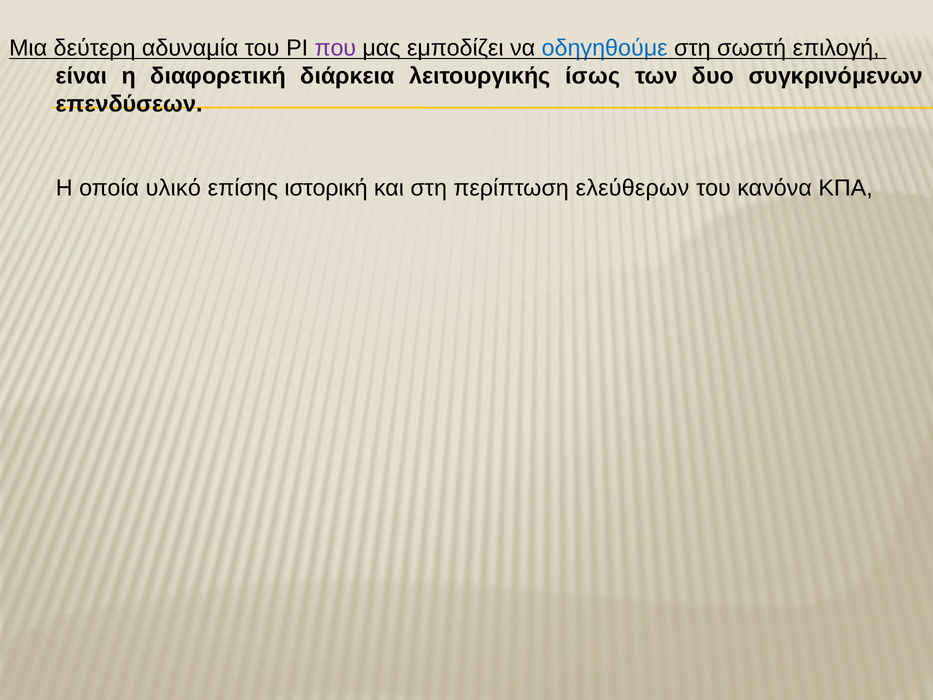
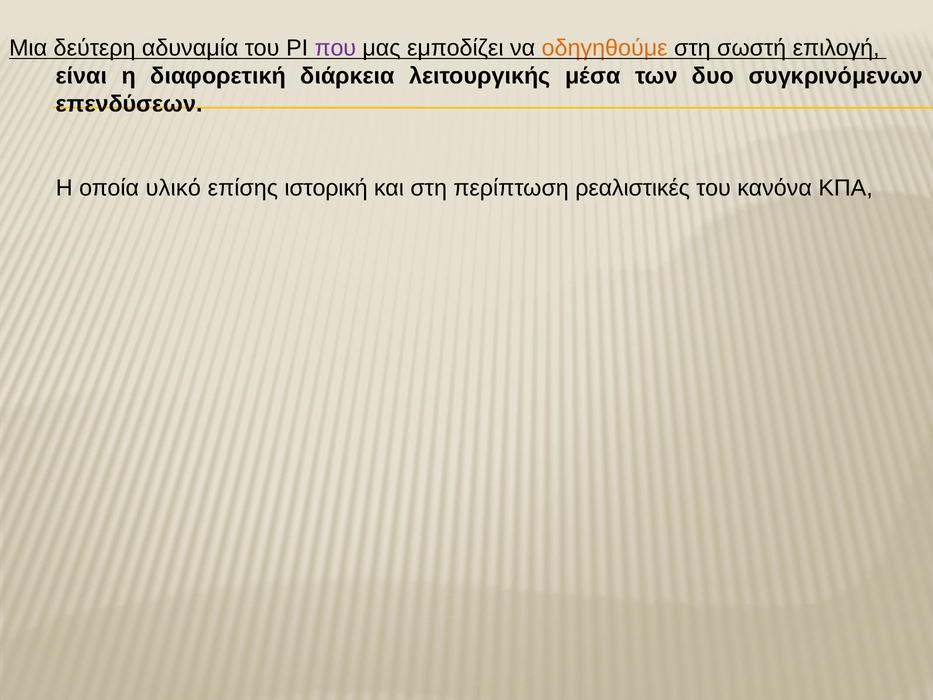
οδηγηθούμε colour: blue -> orange (605, 48)
ίσως: ίσως -> μέσα (593, 76)
ελεύθερων: ελεύθερων -> ρεαλιστικές (633, 188)
